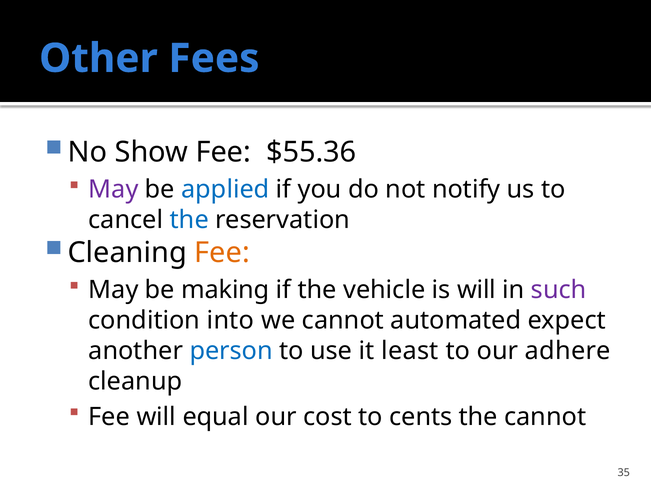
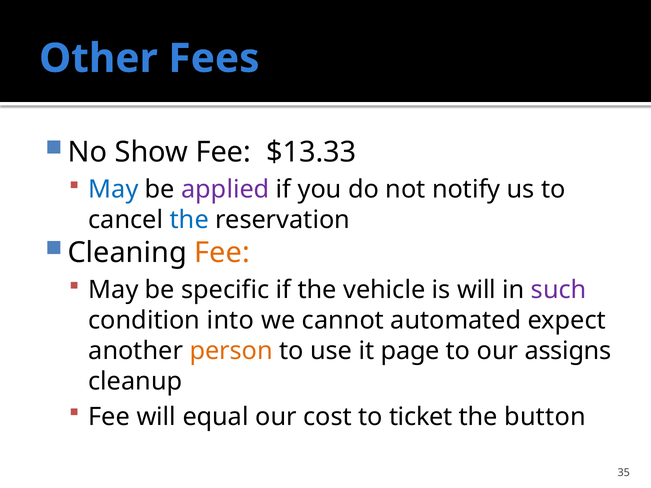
$55.36: $55.36 -> $13.33 (311, 152)
May colour: purple -> blue (113, 190)
applied colour: blue -> purple (225, 190)
making: making -> specific (225, 290)
person colour: blue -> orange (231, 351)
least: least -> page (410, 351)
adhere: adhere -> assigns (568, 351)
cents: cents -> ticket (421, 417)
the cannot: cannot -> button (545, 417)
